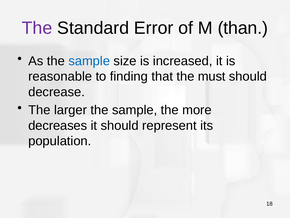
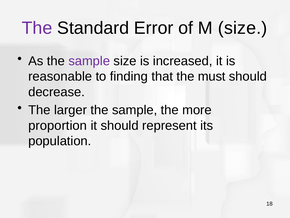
M than: than -> size (243, 28)
sample colour: blue -> purple (89, 61)
decreases: decreases -> proportion (58, 125)
